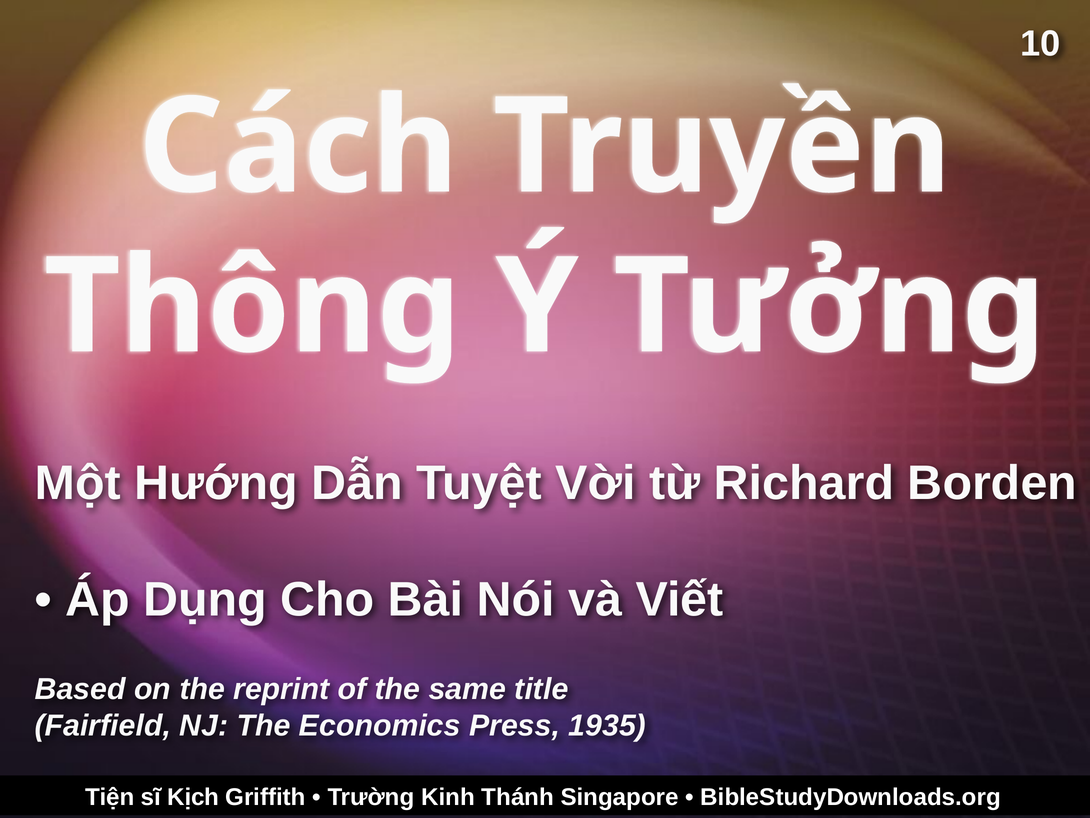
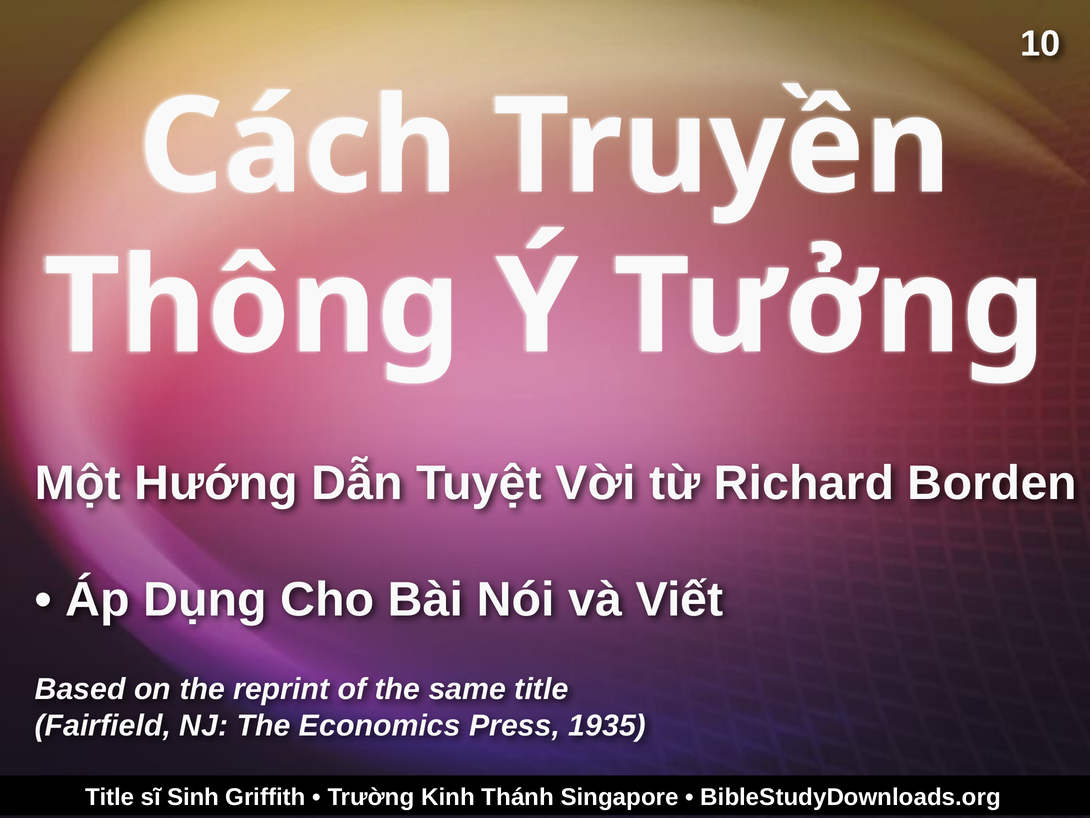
Tiện: Tiện -> Title (110, 797)
Kịch: Kịch -> Sinh (193, 797)
